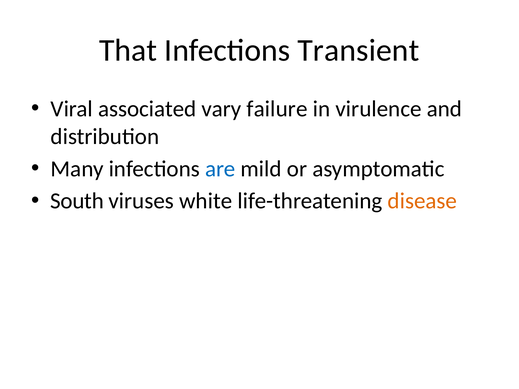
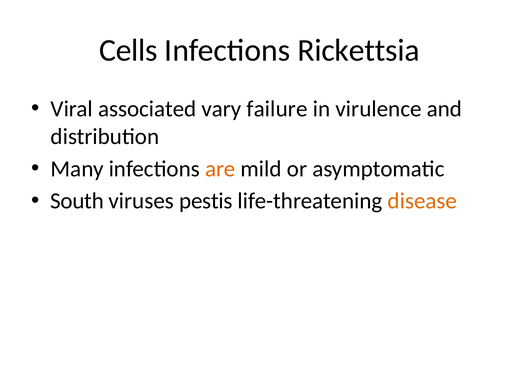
That: That -> Cells (128, 50)
Transient: Transient -> Rickettsia (359, 50)
are colour: blue -> orange (220, 169)
white: white -> pestis (206, 201)
